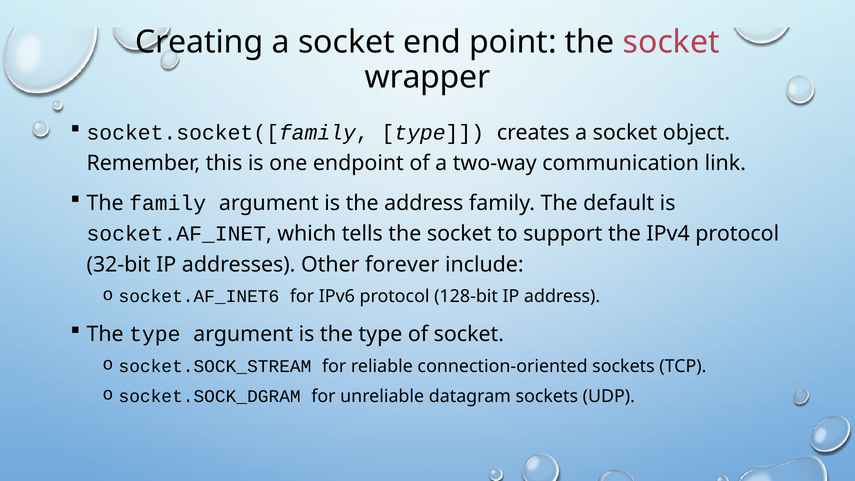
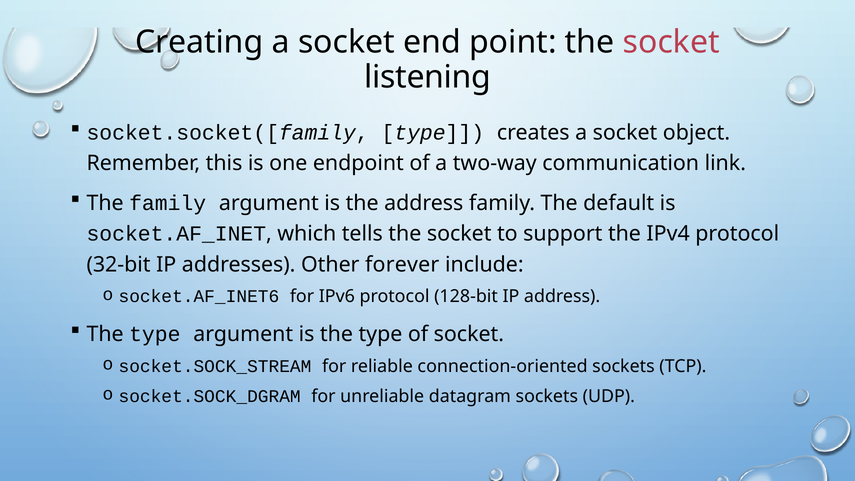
wrapper: wrapper -> listening (428, 77)
